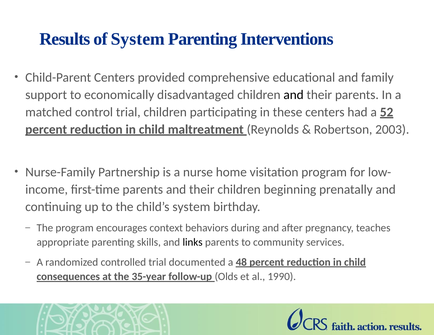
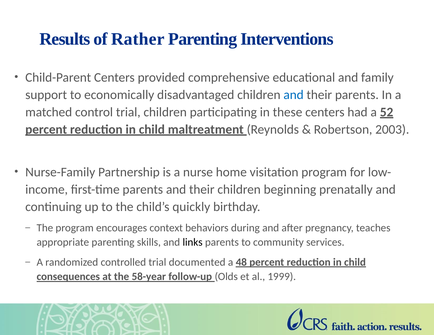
of System: System -> Rather (138, 39)
and colour: black -> blue (294, 95)
child’s system: system -> quickly (191, 207)
35-year: 35-year -> 58-year (149, 277)
1990: 1990 -> 1999 (282, 277)
